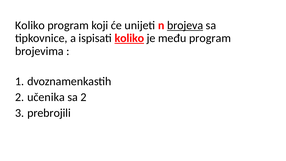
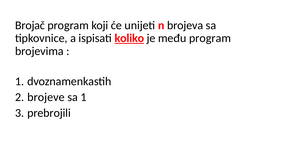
Koliko: Koliko -> Brojač (30, 25)
brojeva underline: present -> none (185, 25)
učenika: učenika -> brojeve (46, 97)
sa 2: 2 -> 1 (84, 97)
